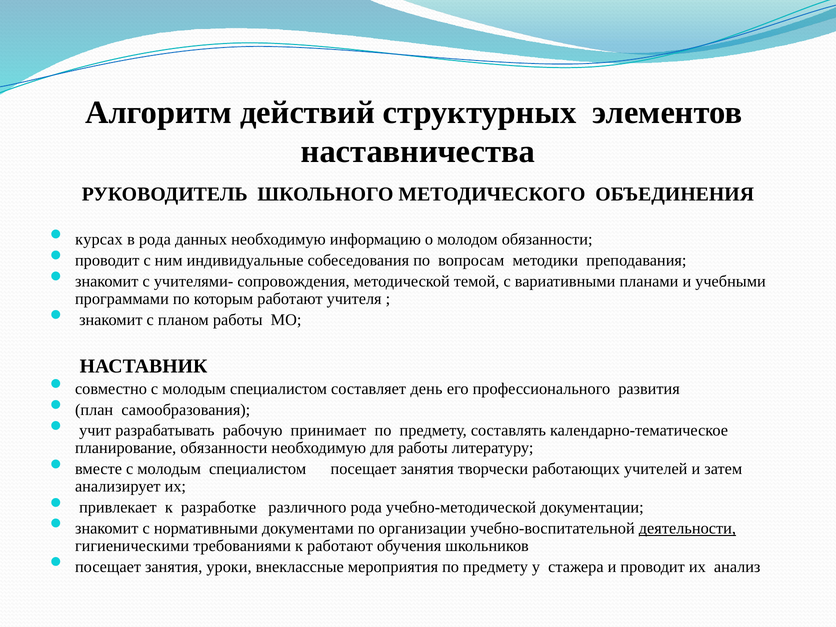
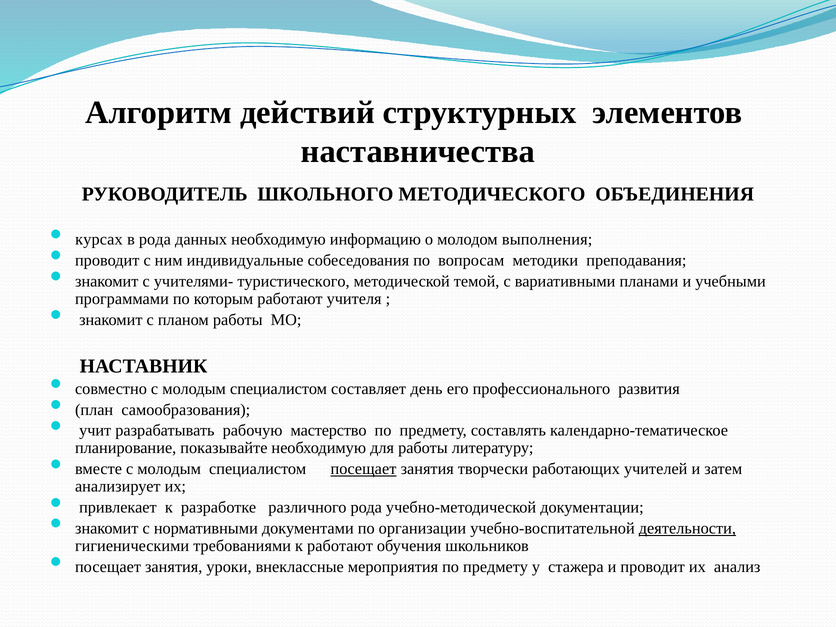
молодом обязанности: обязанности -> выполнения (547, 239)
сопровождения: сопровождения -> туристического (294, 281)
принимает: принимает -> мастерство (329, 431)
планирование обязанности: обязанности -> показывайте (224, 448)
посещает underline: none -> present (363, 469)
